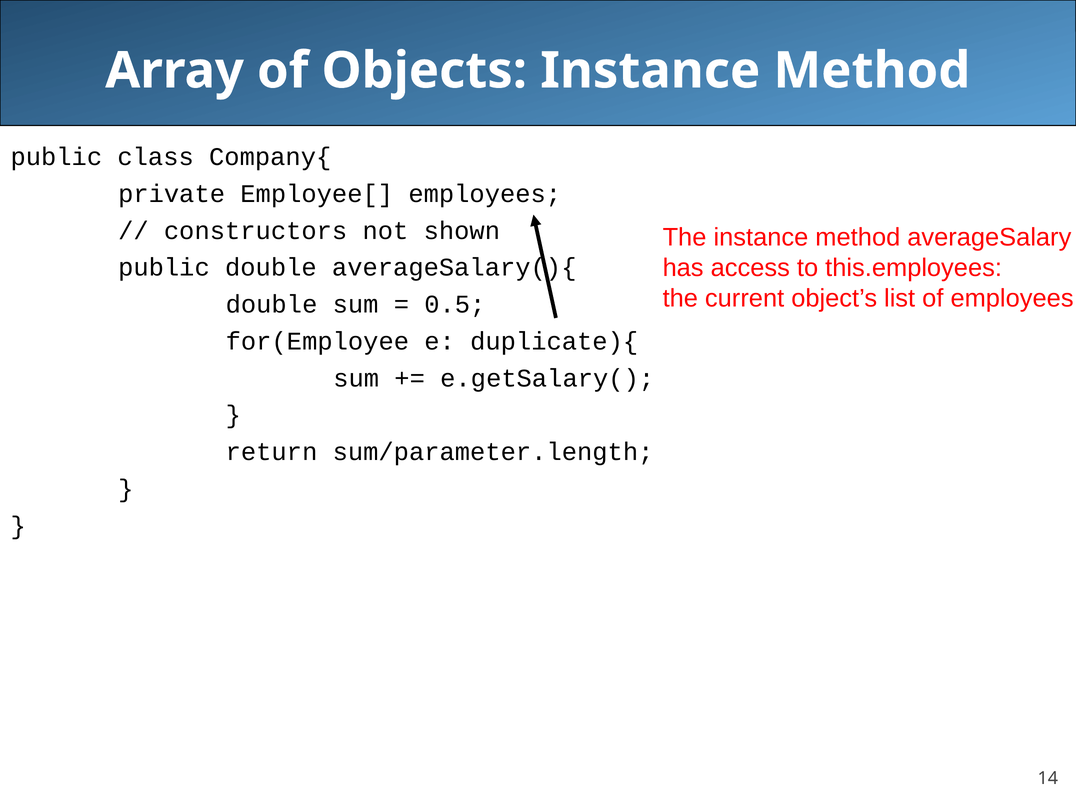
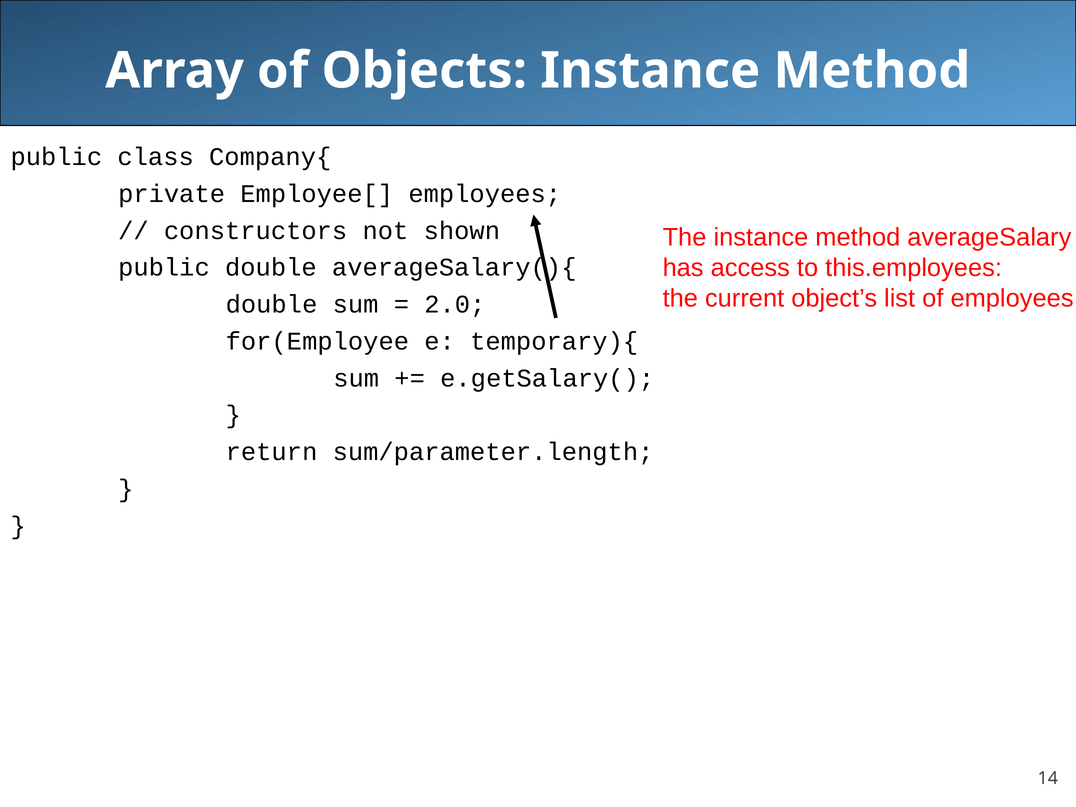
0.5: 0.5 -> 2.0 (455, 304)
duplicate){: duplicate){ -> temporary){ (554, 341)
